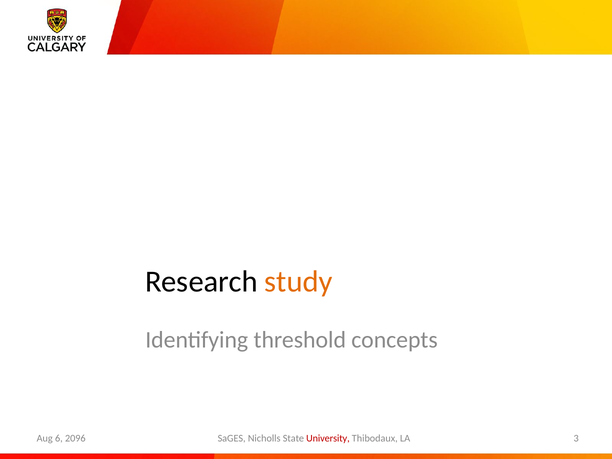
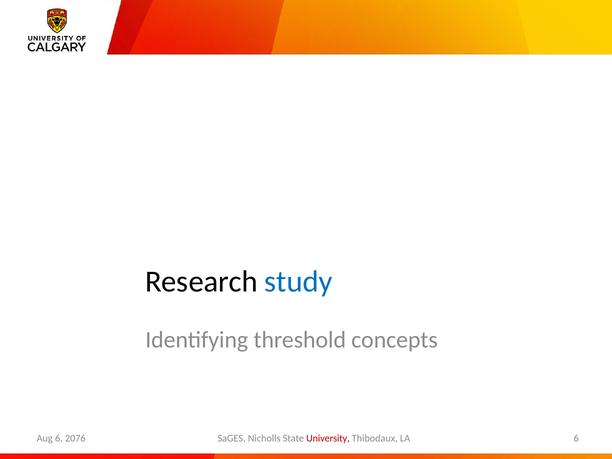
study colour: orange -> blue (298, 281)
LA 3: 3 -> 6 (576, 438)
2096: 2096 -> 2076 (75, 438)
